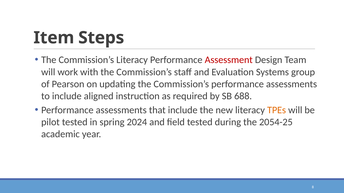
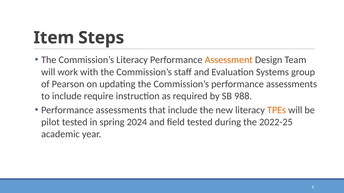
Assessment colour: red -> orange (229, 60)
aligned: aligned -> require (99, 96)
688: 688 -> 988 (243, 96)
2054-25: 2054-25 -> 2022-25 (276, 122)
